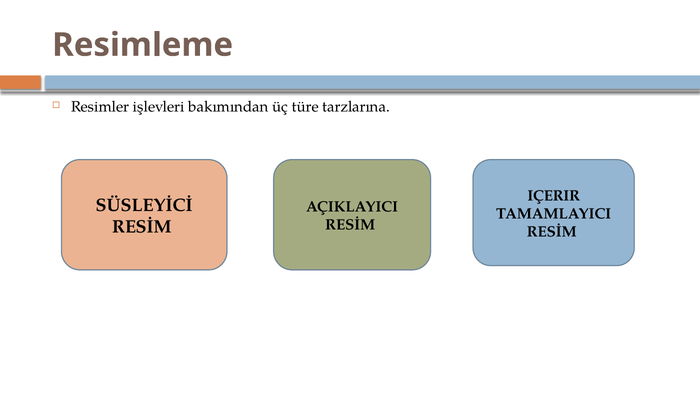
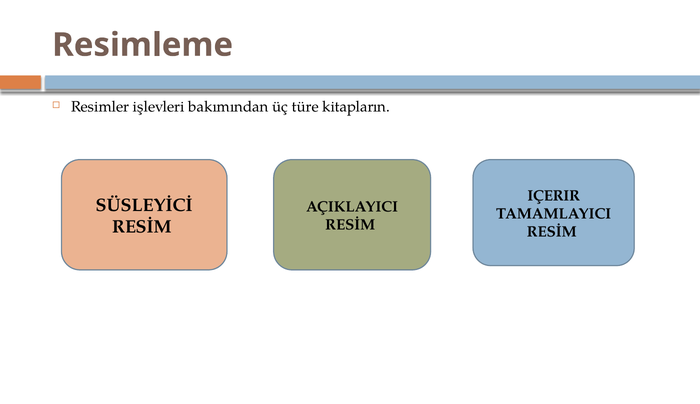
tarzlarına: tarzlarına -> kitapların (356, 107)
